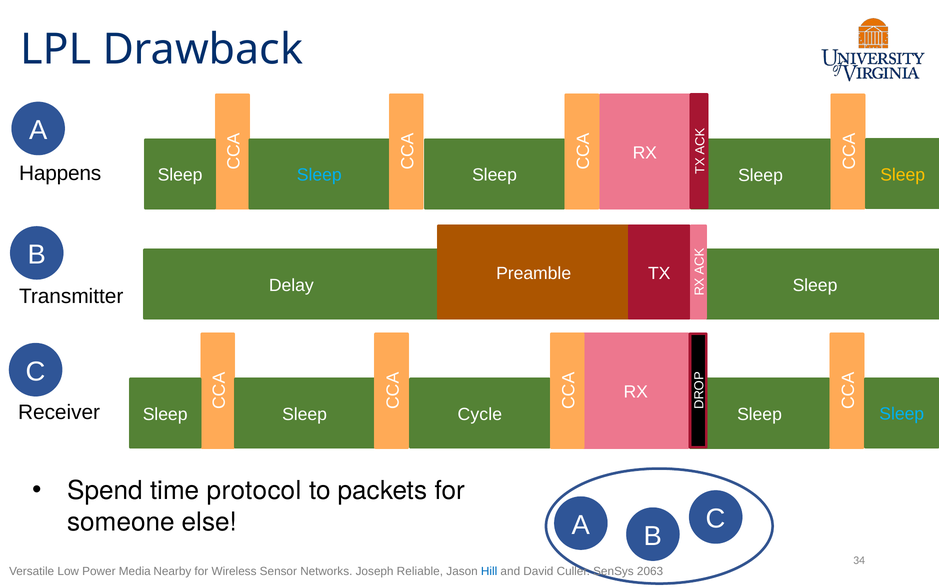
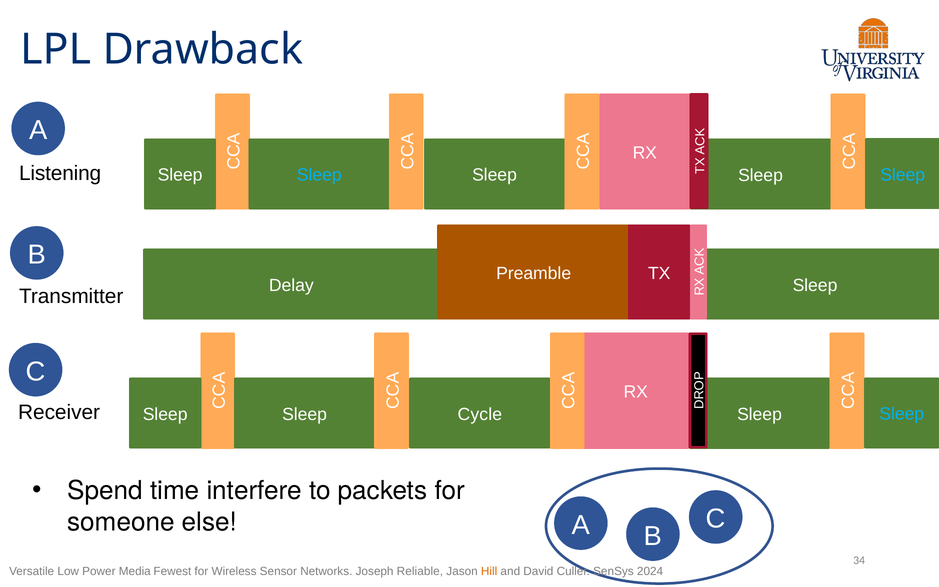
Happens: Happens -> Listening (60, 173)
Sleep colour: yellow -> light blue (903, 175)
protocol: protocol -> interfere (254, 491)
Nearby: Nearby -> Fewest (172, 571)
Hill colour: blue -> orange (489, 571)
2063: 2063 -> 2024 (650, 571)
